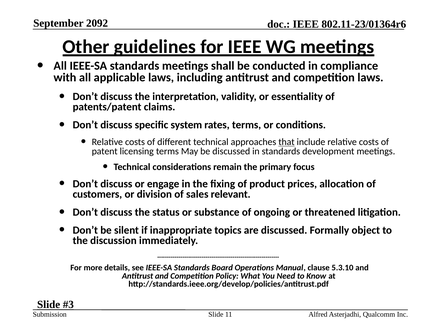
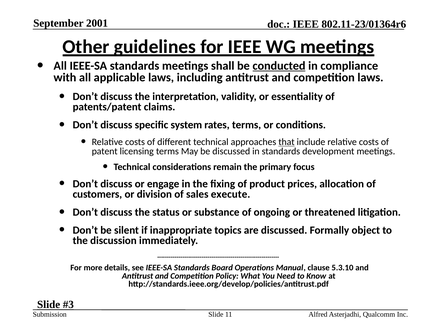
2092: 2092 -> 2001 (97, 23)
conducted underline: none -> present (279, 66)
relevant: relevant -> execute (231, 194)
